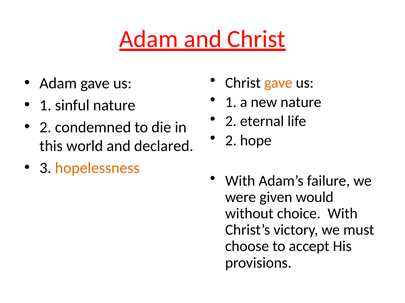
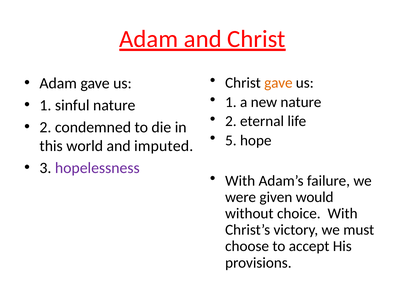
2: 2 -> 5 (231, 141)
declared: declared -> imputed (164, 146)
hopelessness colour: orange -> purple (97, 168)
